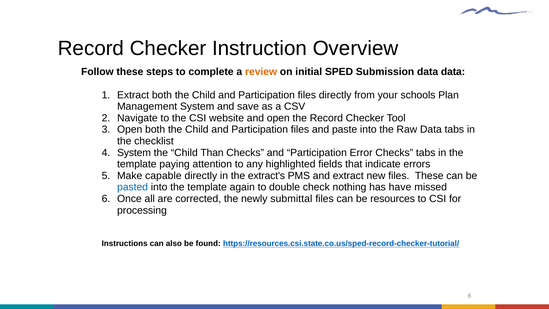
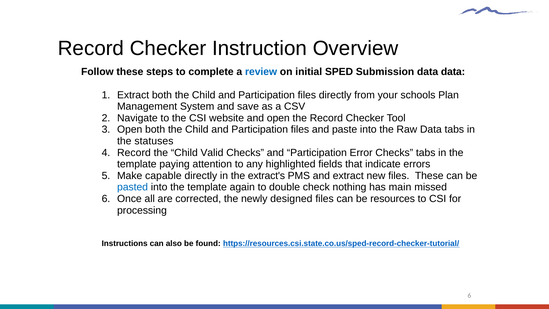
review colour: orange -> blue (261, 72)
checklist: checklist -> statuses (154, 141)
System: System -> Record (134, 153)
Than: Than -> Valid (212, 153)
have: have -> main (400, 187)
submittal: submittal -> designed (291, 199)
